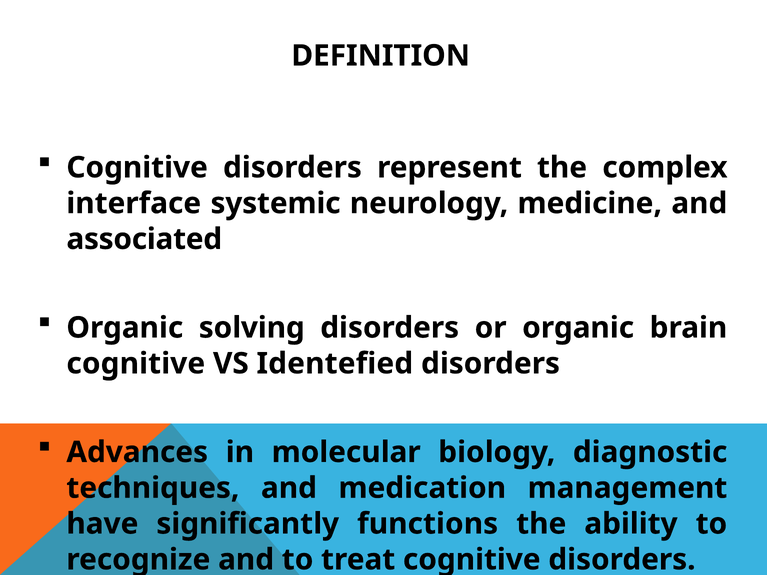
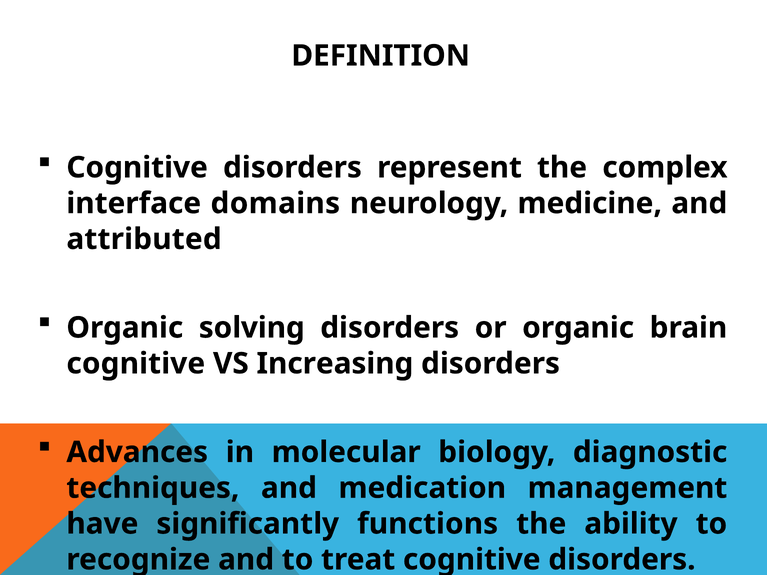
systemic: systemic -> domains (275, 203)
associated: associated -> attributed (144, 239)
Identefied: Identefied -> Increasing (335, 364)
